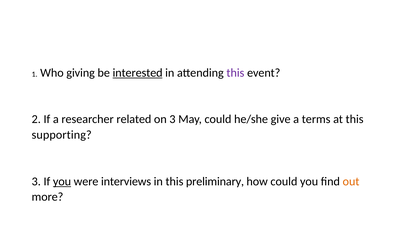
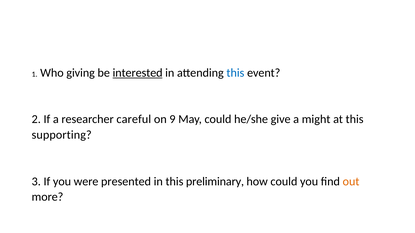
this colour: purple -> blue (235, 73)
related: related -> careful (134, 119)
on 3: 3 -> 9 (172, 119)
terms: terms -> might (316, 119)
you underline: present -> none (62, 182)
interviews: interviews -> presented (126, 182)
